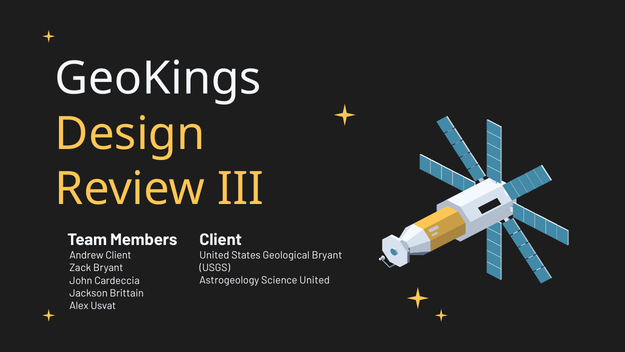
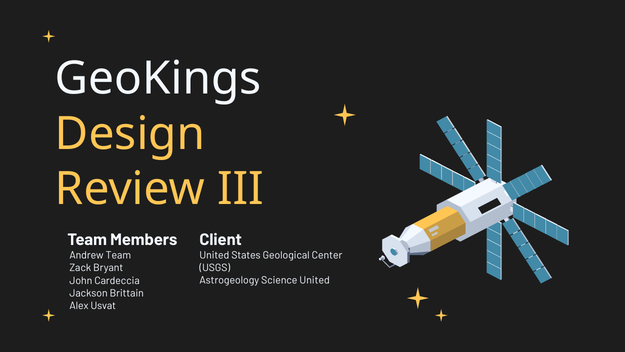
Geological Bryant: Bryant -> Center (327, 255)
Andrew Client: Client -> Team (118, 255)
